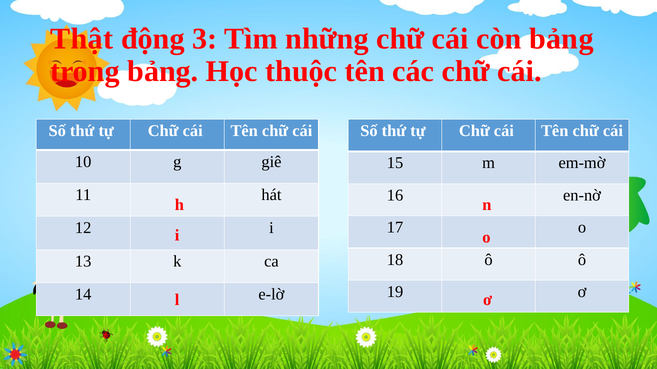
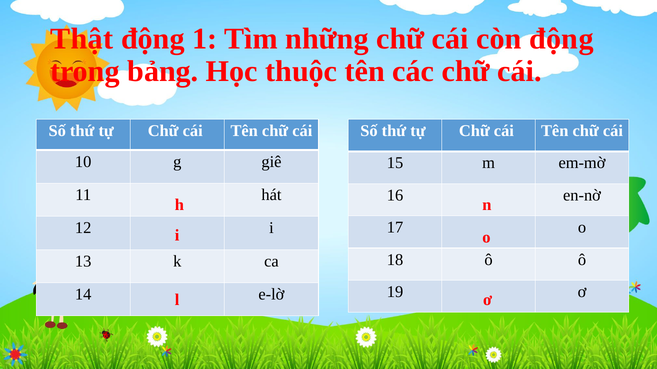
3: 3 -> 1 (205, 39)
còn bảng: bảng -> động (561, 39)
